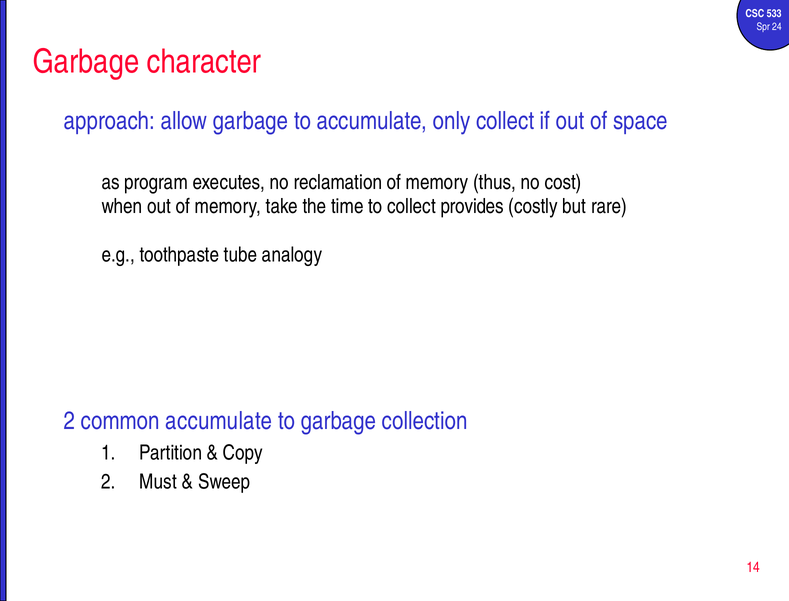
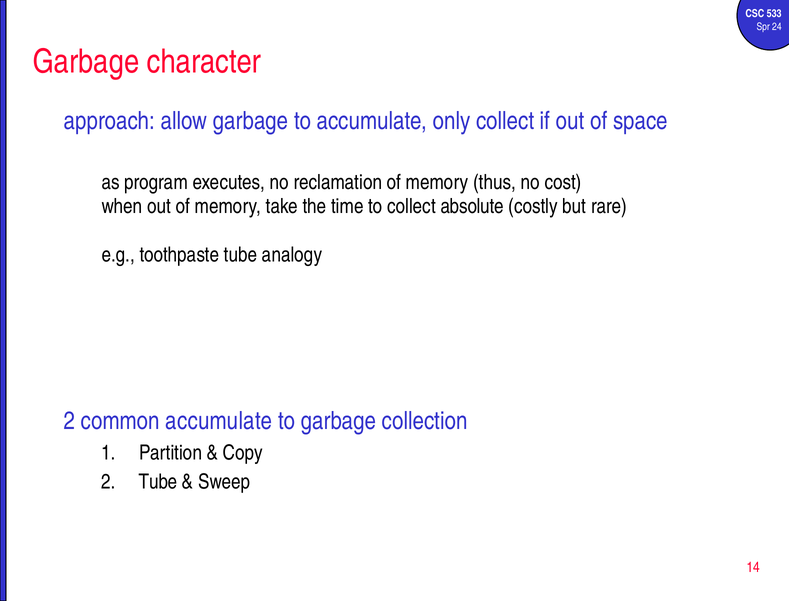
provides: provides -> absolute (472, 207)
2 Must: Must -> Tube (158, 482)
